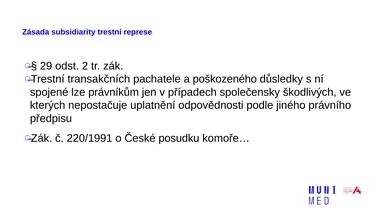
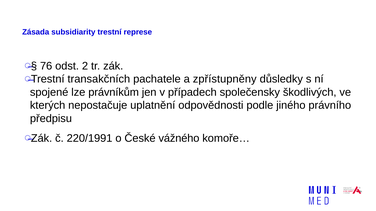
29: 29 -> 76 (46, 66)
poškozeného: poškozeného -> zpřístupněny (225, 79)
posudku: posudku -> vážného (179, 139)
